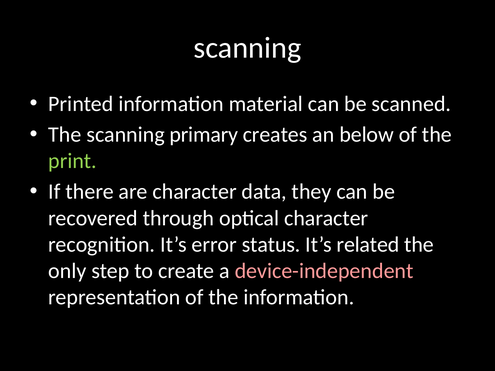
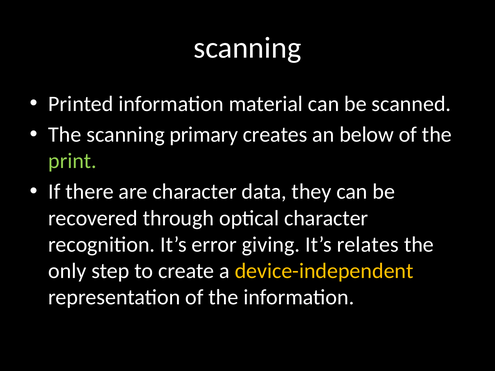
status: status -> giving (271, 245)
related: related -> relates (368, 245)
device-independent colour: pink -> yellow (324, 271)
